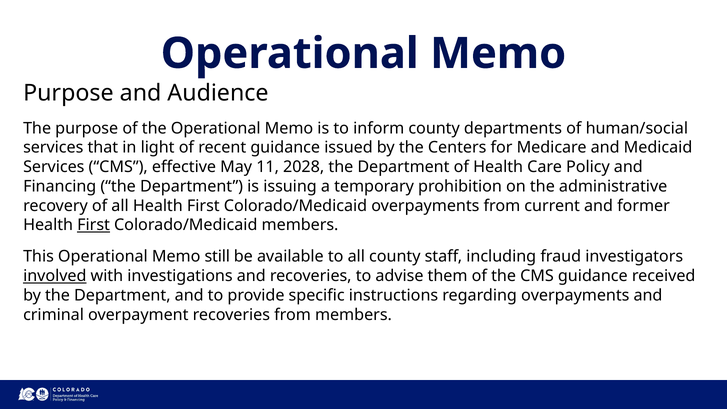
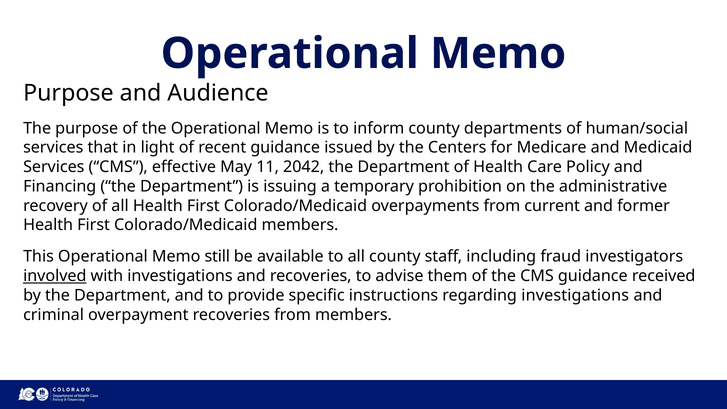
2028: 2028 -> 2042 (304, 167)
First underline: present -> none (94, 225)
regarding overpayments: overpayments -> investigations (575, 295)
